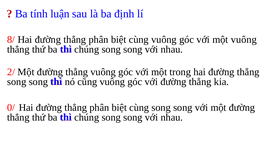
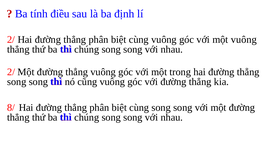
luận: luận -> điều (60, 14)
8/: 8/ -> 2/ (11, 40)
0/: 0/ -> 8/ (11, 108)
